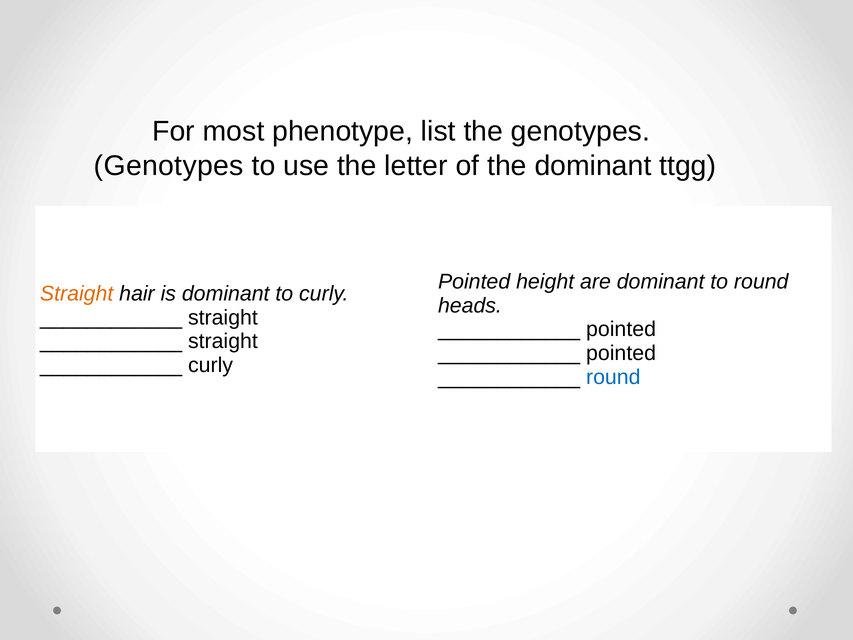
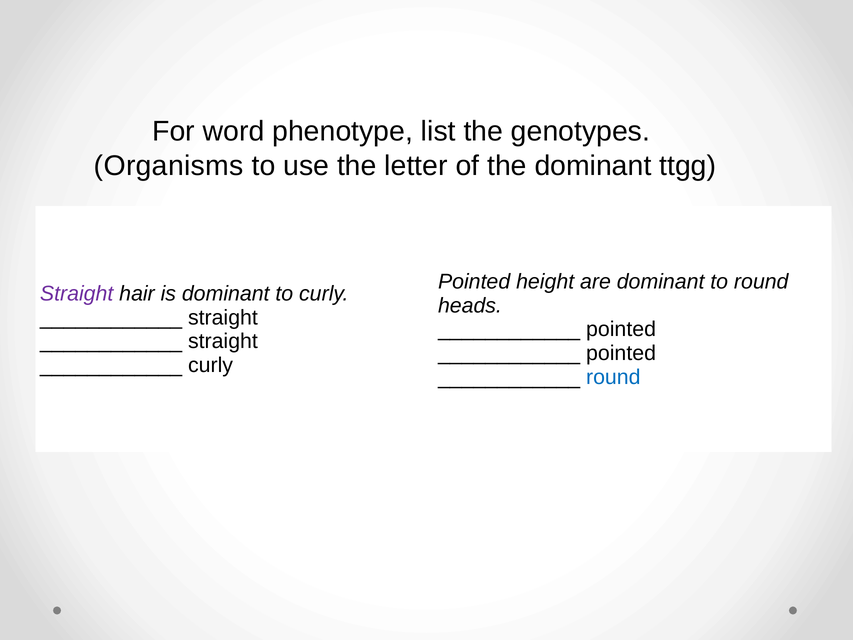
most: most -> word (234, 131)
Genotypes: Genotypes -> Organisms (169, 166)
Straight colour: orange -> purple (77, 293)
